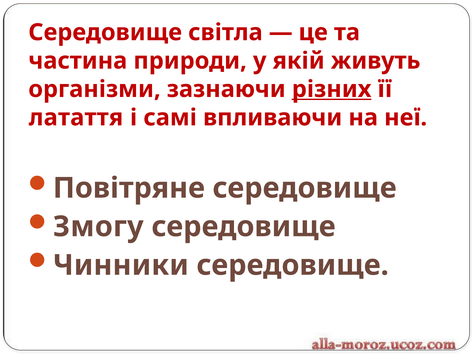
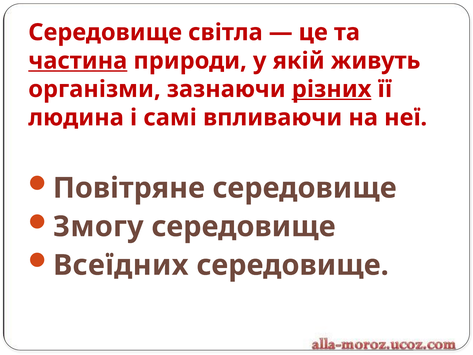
частина underline: none -> present (78, 61)
латаття: латаття -> людина (76, 118)
Чинники: Чинники -> Всеїдних (121, 265)
